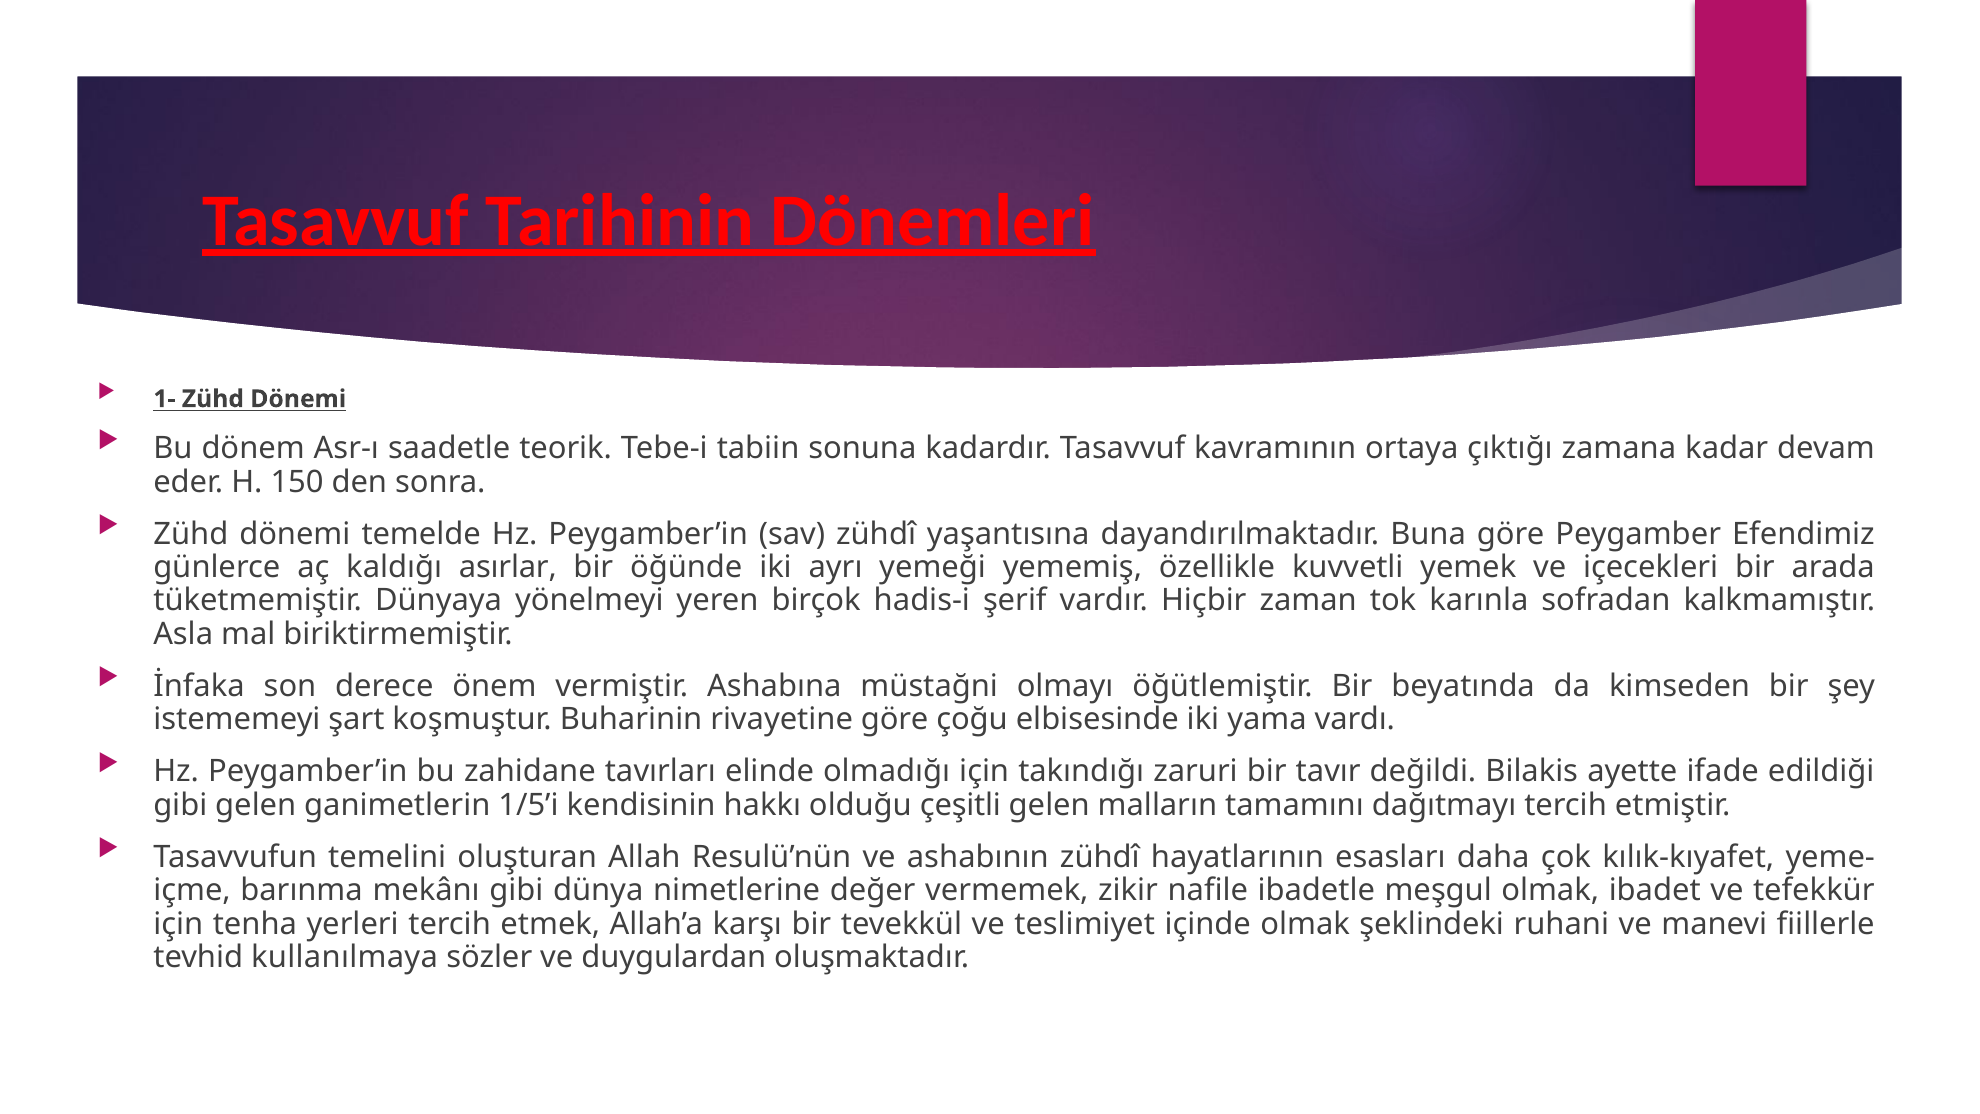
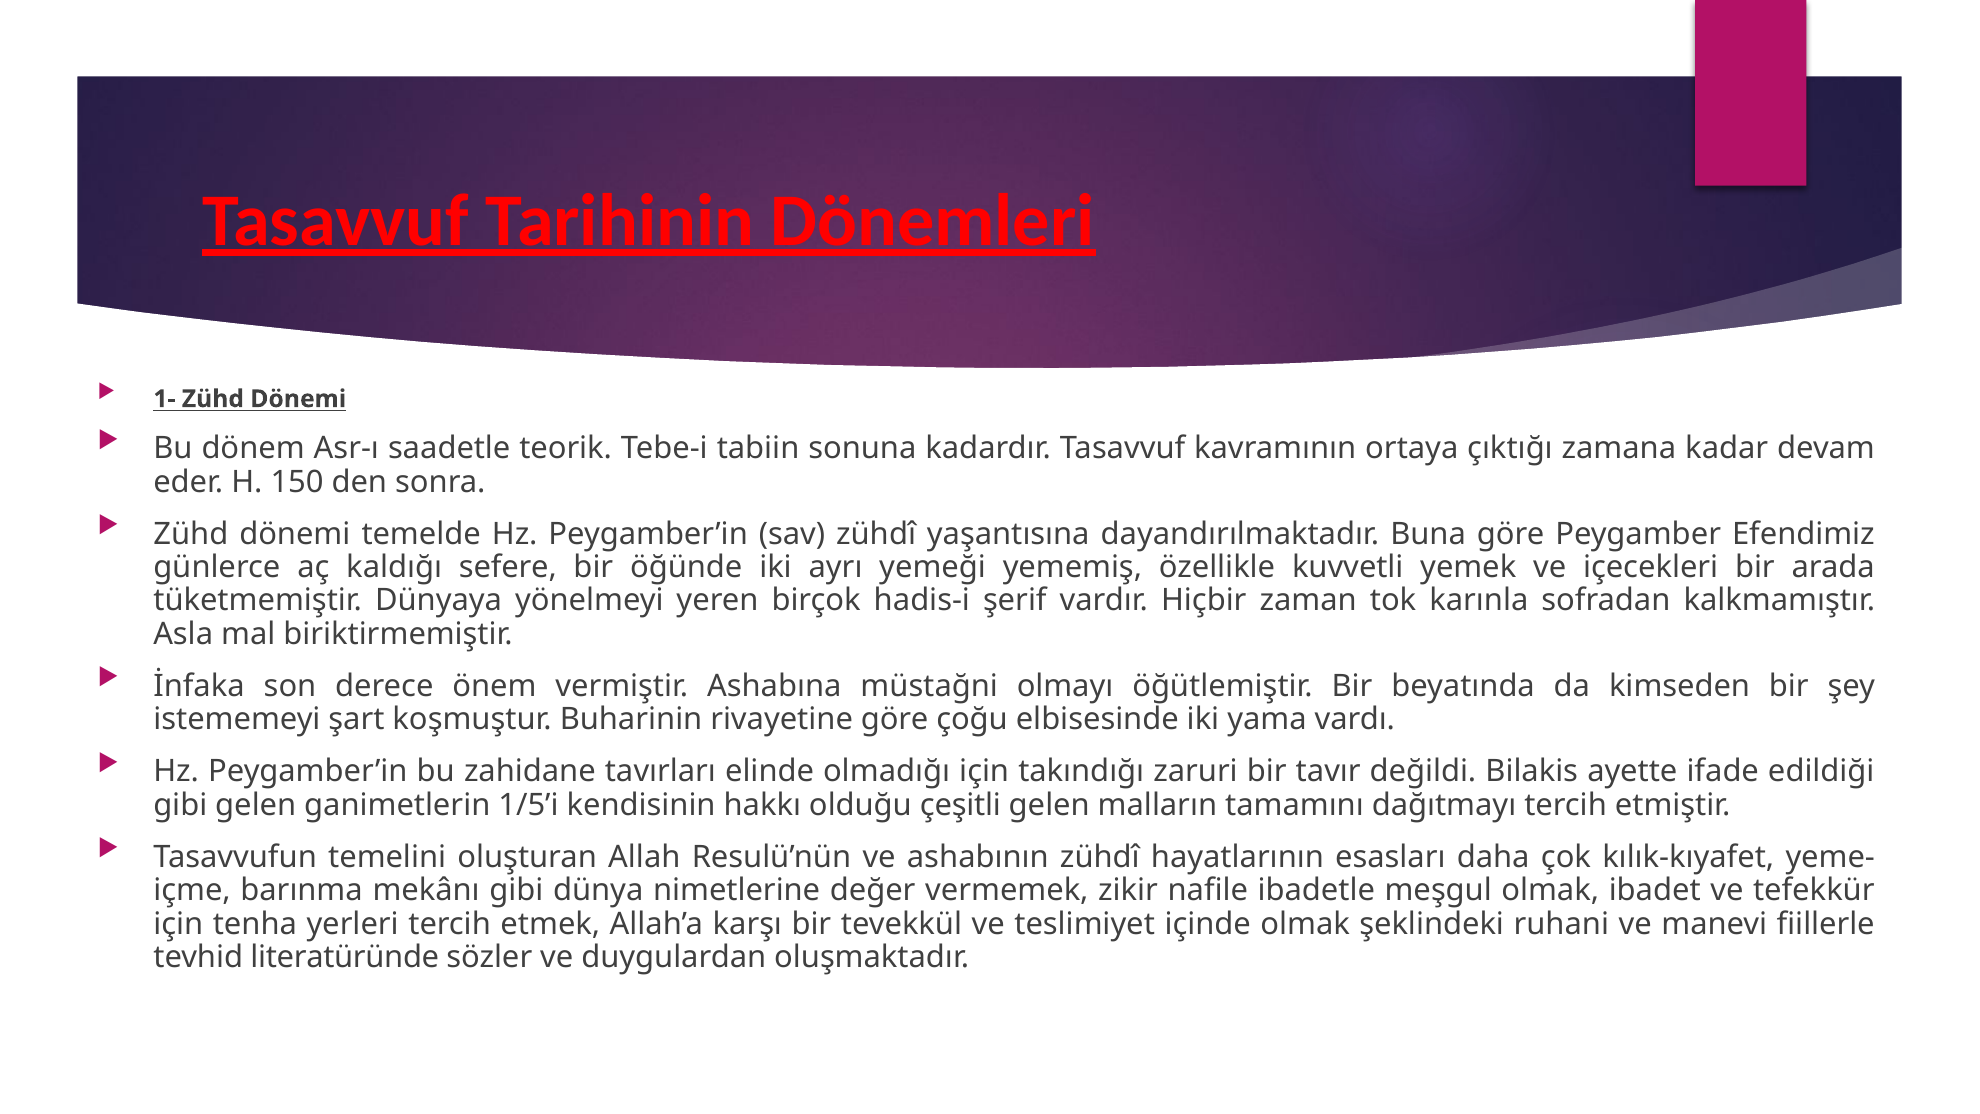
asırlar: asırlar -> sefere (508, 567)
kullanılmaya: kullanılmaya -> literatüründe (345, 957)
